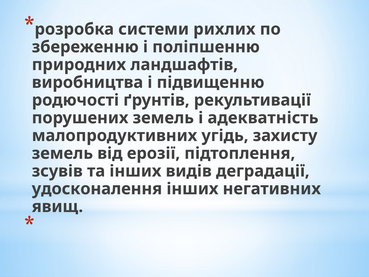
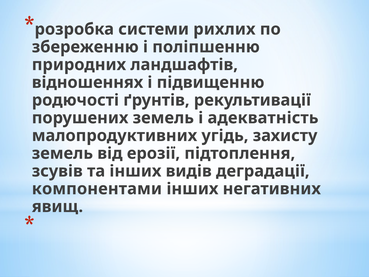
виробництва: виробництва -> відношеннях (87, 82)
удосконалення: удосконалення -> компонентами (97, 189)
